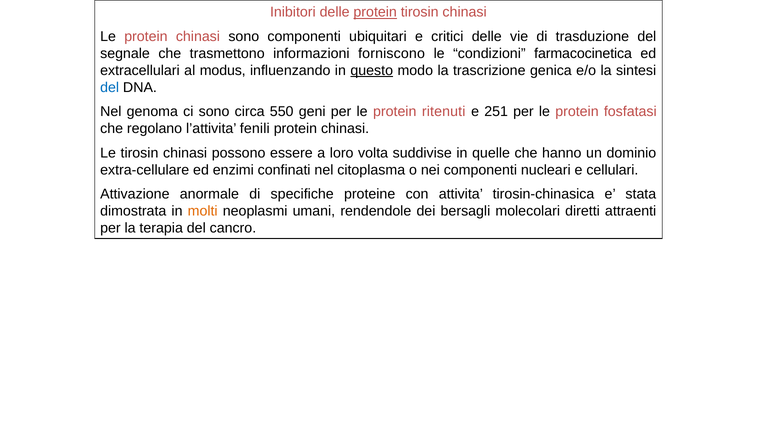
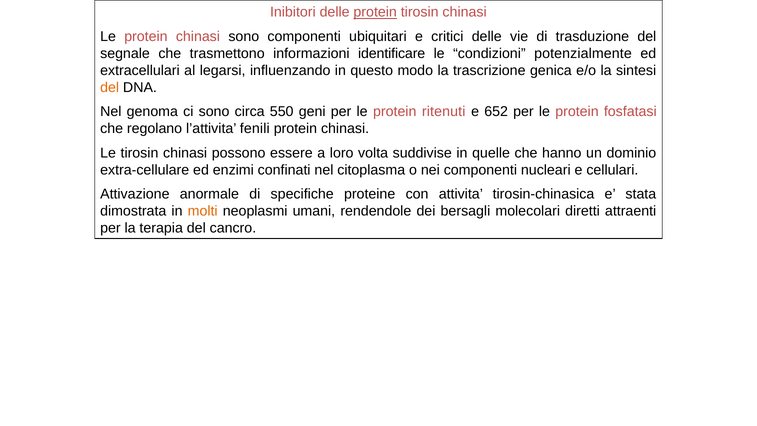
forniscono: forniscono -> identificare (392, 53)
farmacocinetica: farmacocinetica -> potenzialmente (583, 53)
modus: modus -> legarsi (223, 70)
questo underline: present -> none (372, 70)
del colour: blue -> orange (110, 88)
251: 251 -> 652 (496, 112)
